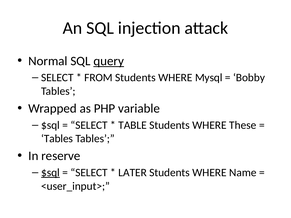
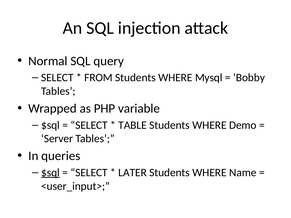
query underline: present -> none (109, 61)
These: These -> Demo (243, 125)
Tables: Tables -> Server (57, 139)
reserve: reserve -> queries (61, 156)
